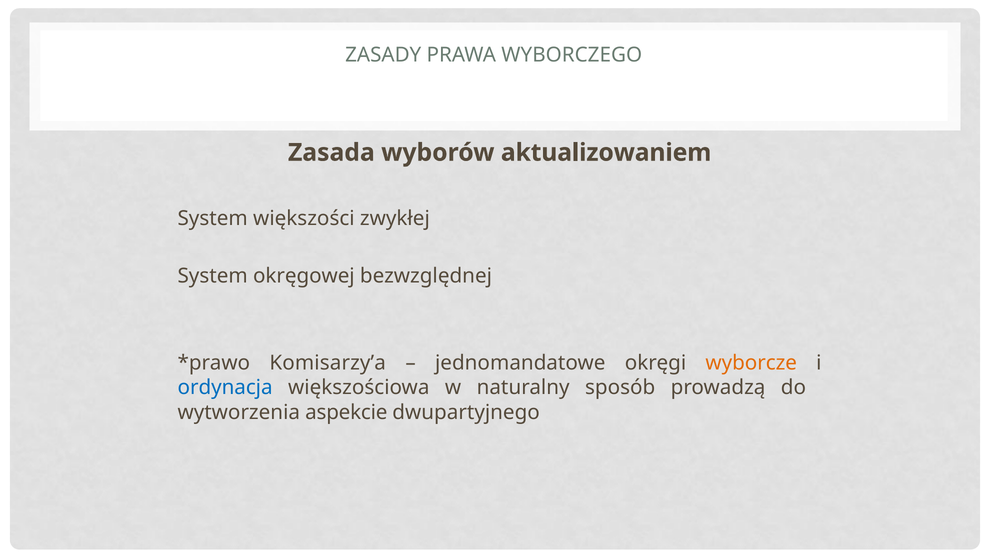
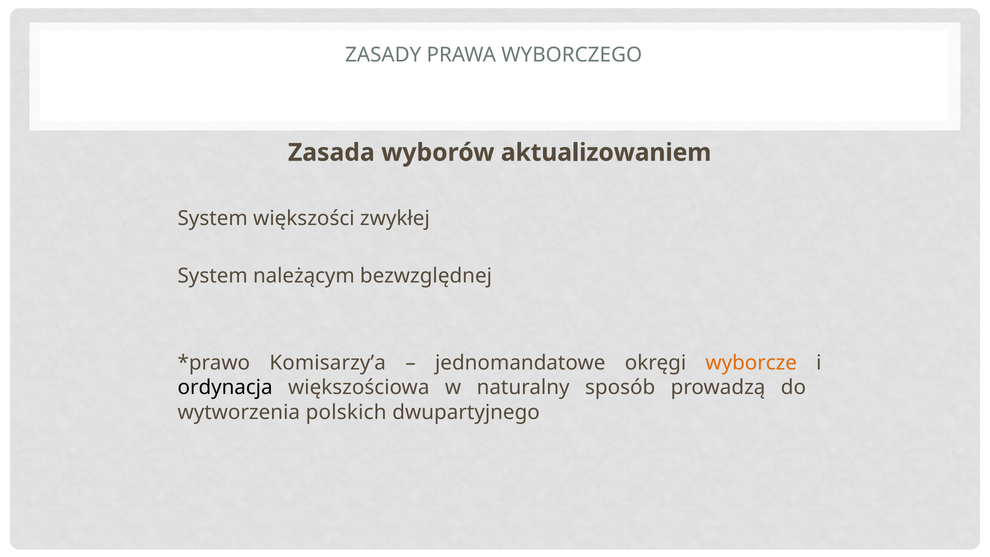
okręgowej: okręgowej -> należącym (304, 276)
ordynacja colour: blue -> black (225, 387)
aspekcie: aspekcie -> polskich (346, 412)
